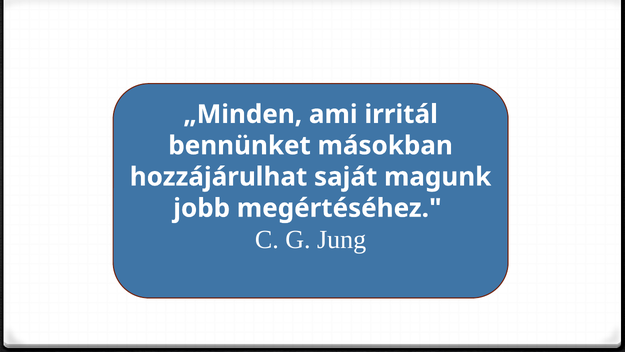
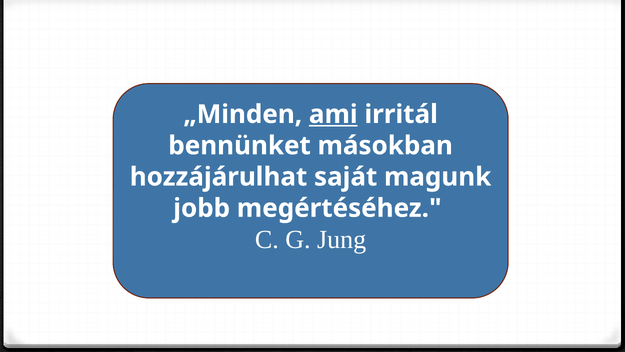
ami underline: none -> present (333, 114)
